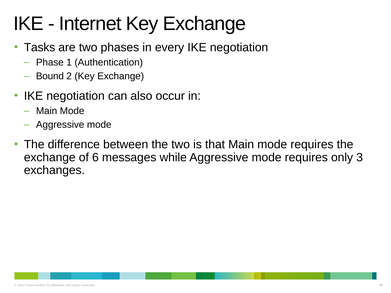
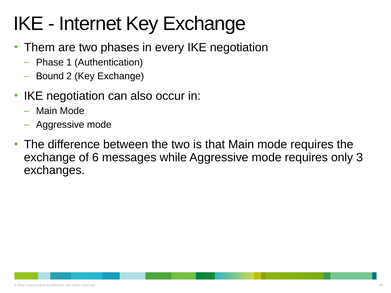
Tasks: Tasks -> Them (39, 47)
